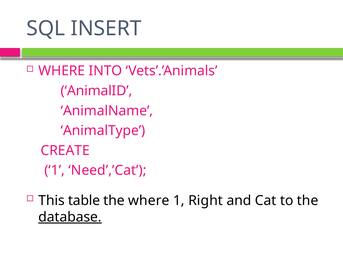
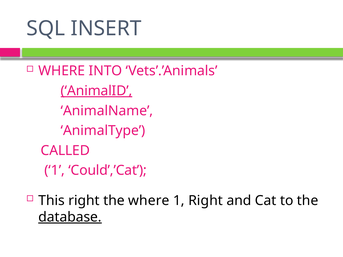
AnimalID underline: none -> present (97, 91)
CREATE: CREATE -> CALLED (65, 151)
Need’,’Cat: Need’,’Cat -> Could’,’Cat (108, 171)
This table: table -> right (84, 201)
